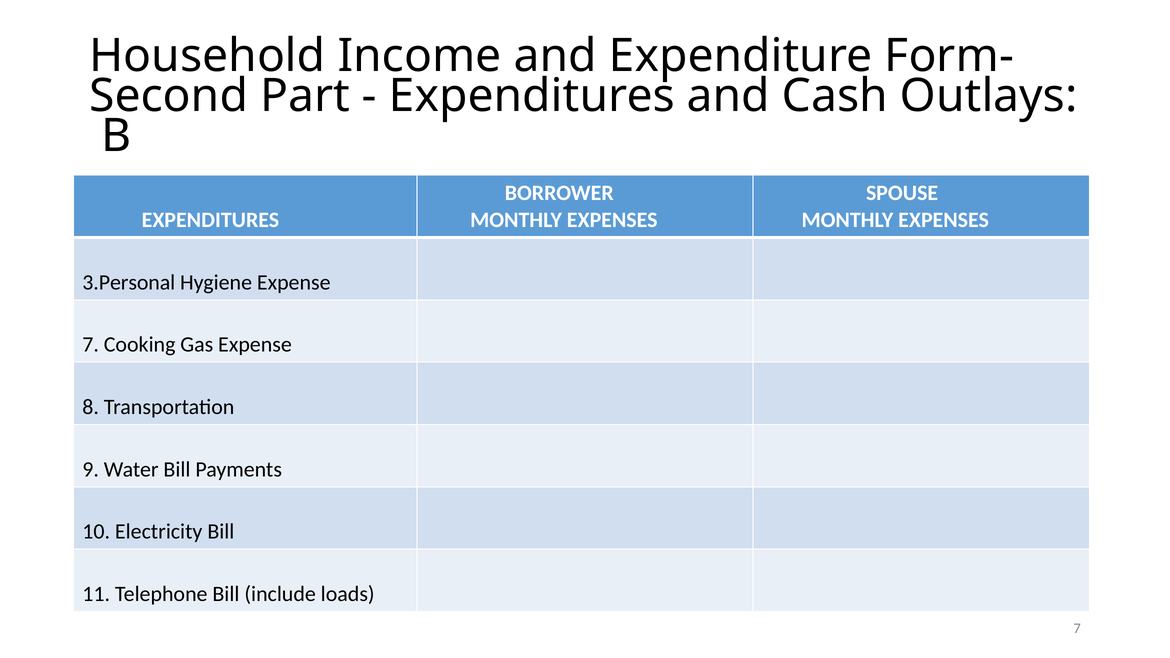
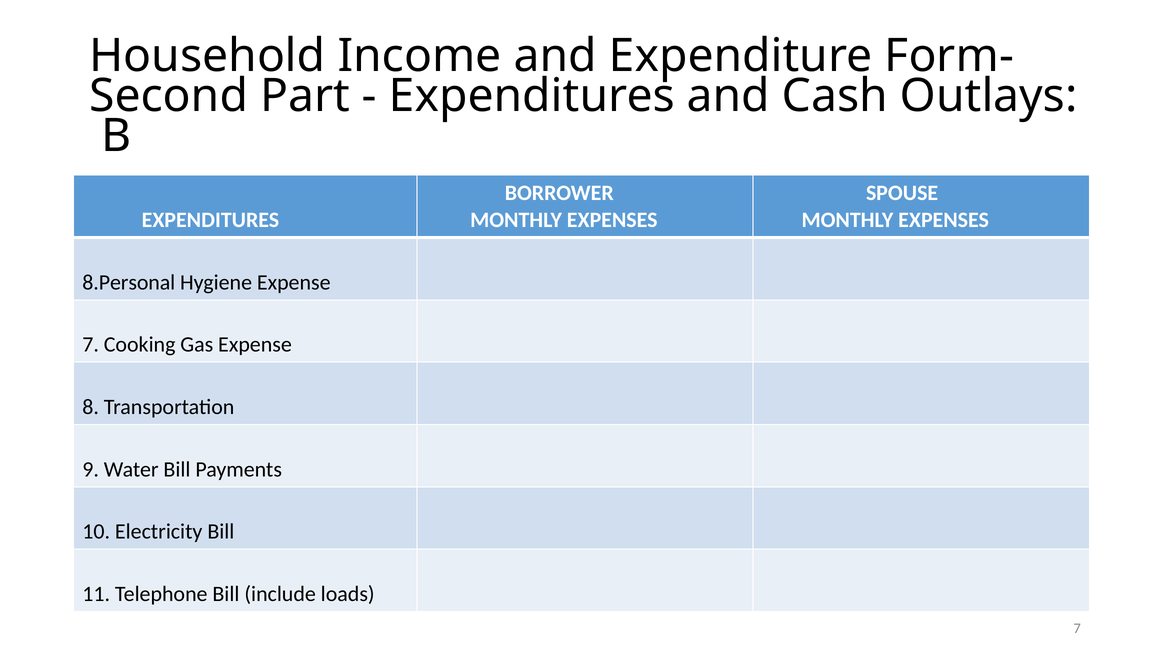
3.Personal: 3.Personal -> 8.Personal (129, 282)
